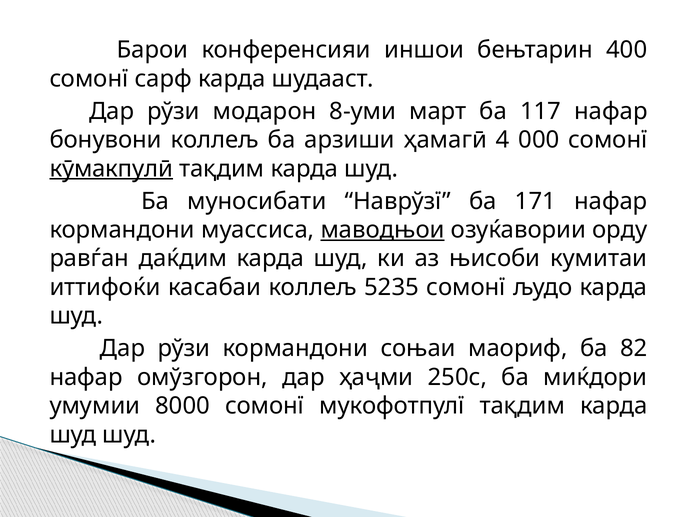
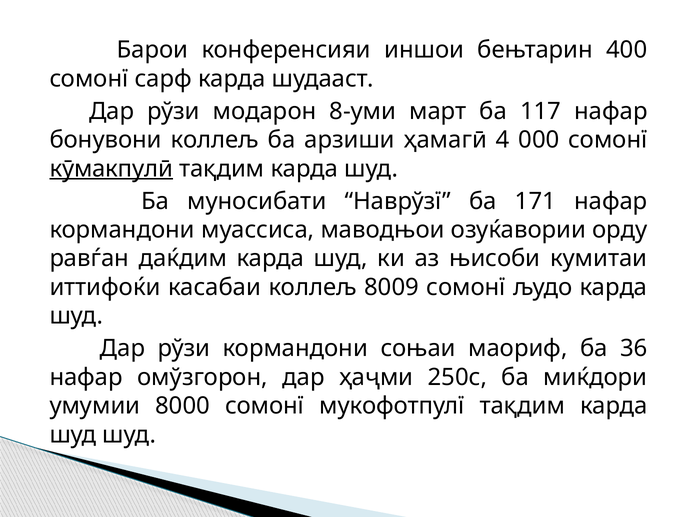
маводњои underline: present -> none (383, 230)
5235: 5235 -> 8009 (392, 287)
82: 82 -> 36 (634, 348)
